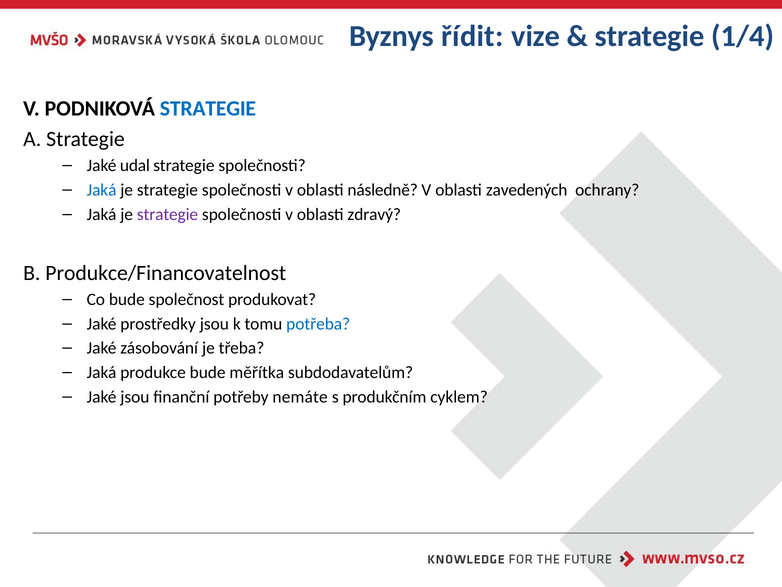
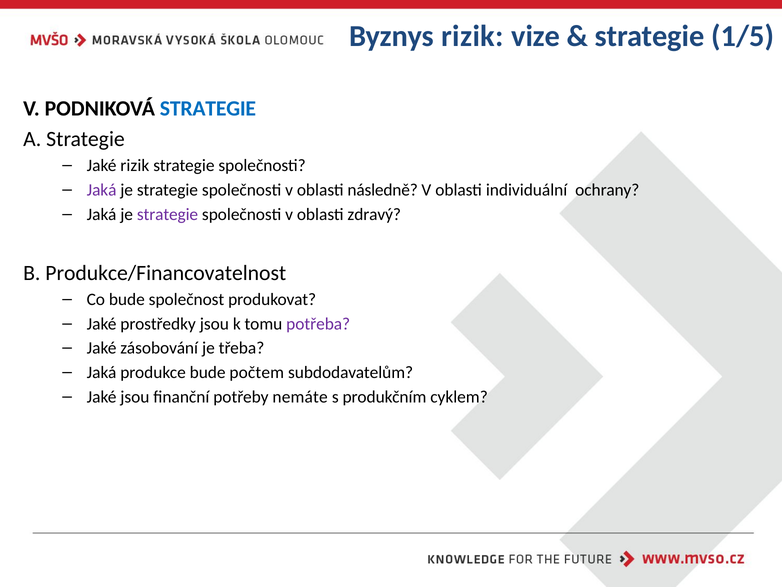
Byznys řídit: řídit -> rizik (472, 36)
1/4: 1/4 -> 1/5 (743, 36)
Jaké udal: udal -> rizik (135, 166)
Jaká colour: blue -> purple (102, 190)
zavedených: zavedených -> individuální (527, 190)
potřeba colour: blue -> purple (318, 324)
měřítka: měřítka -> počtem (257, 372)
